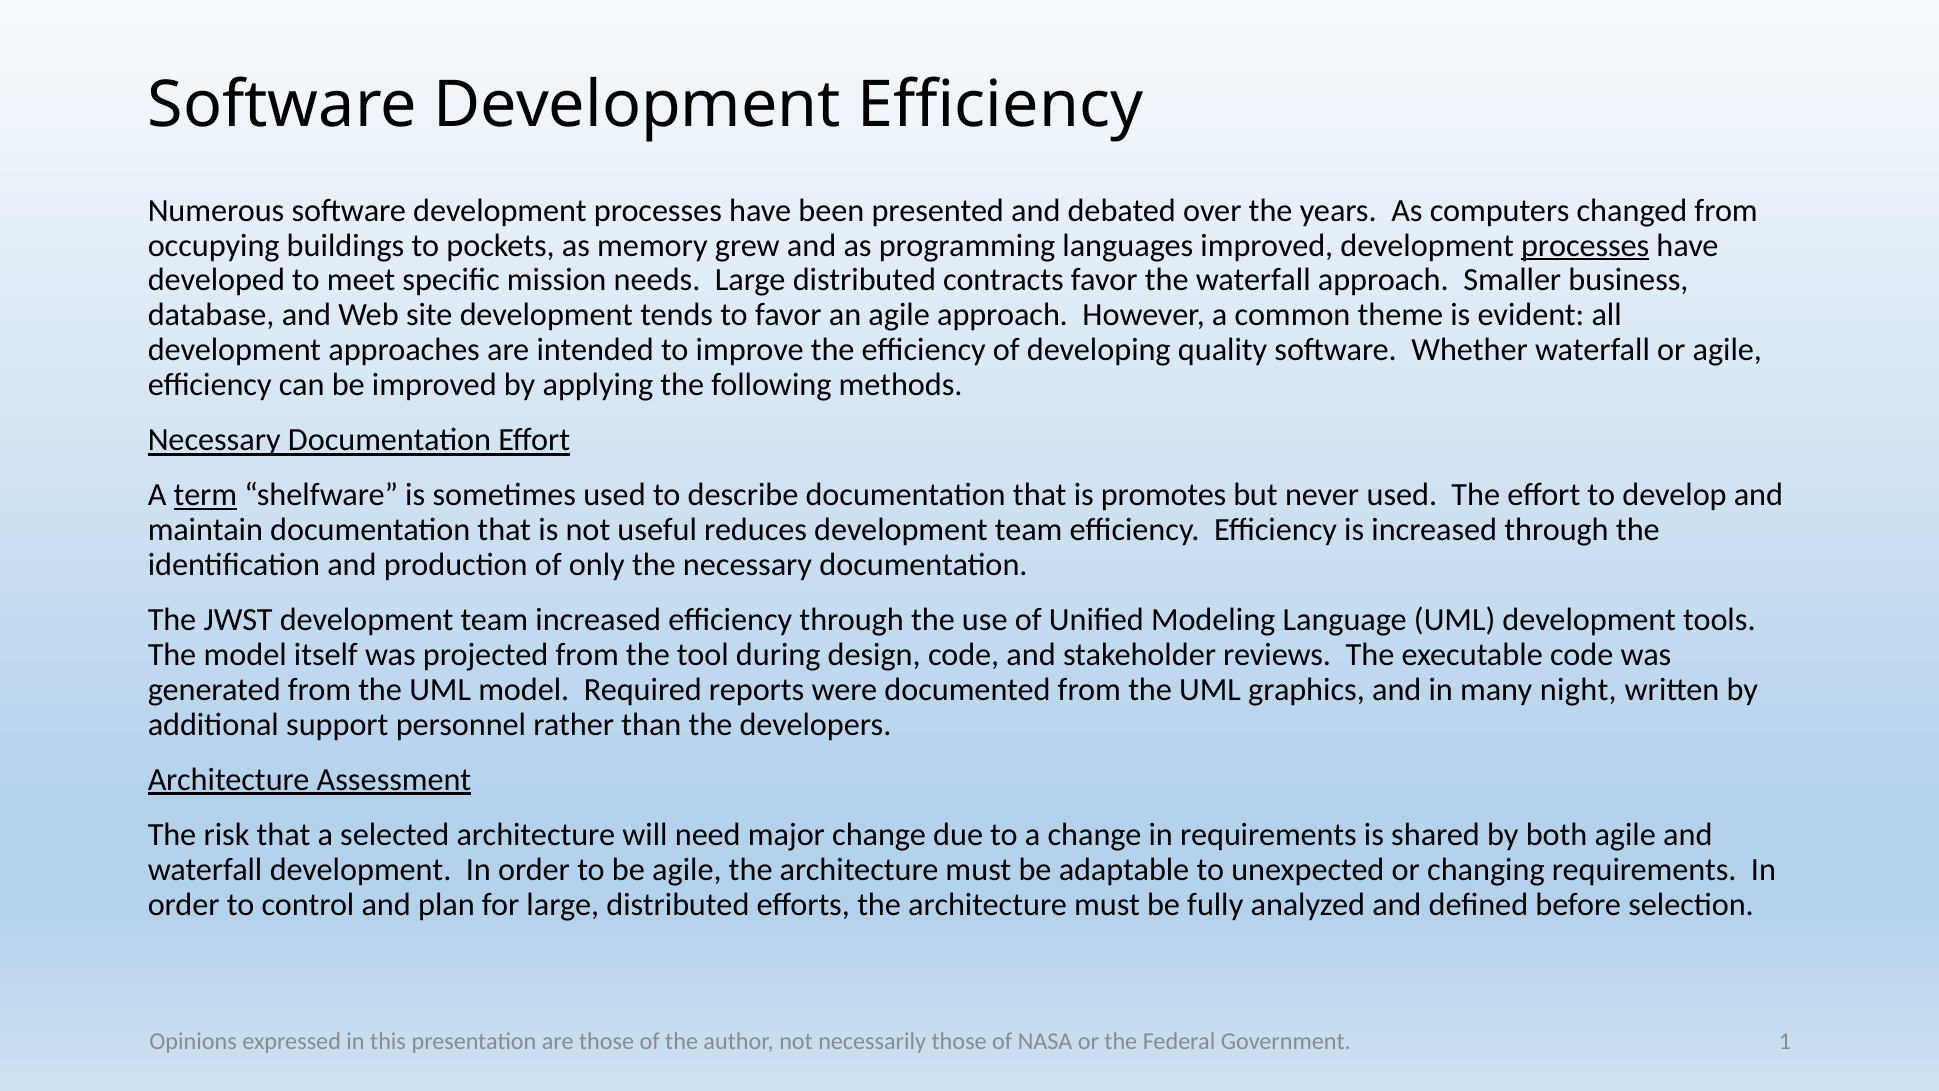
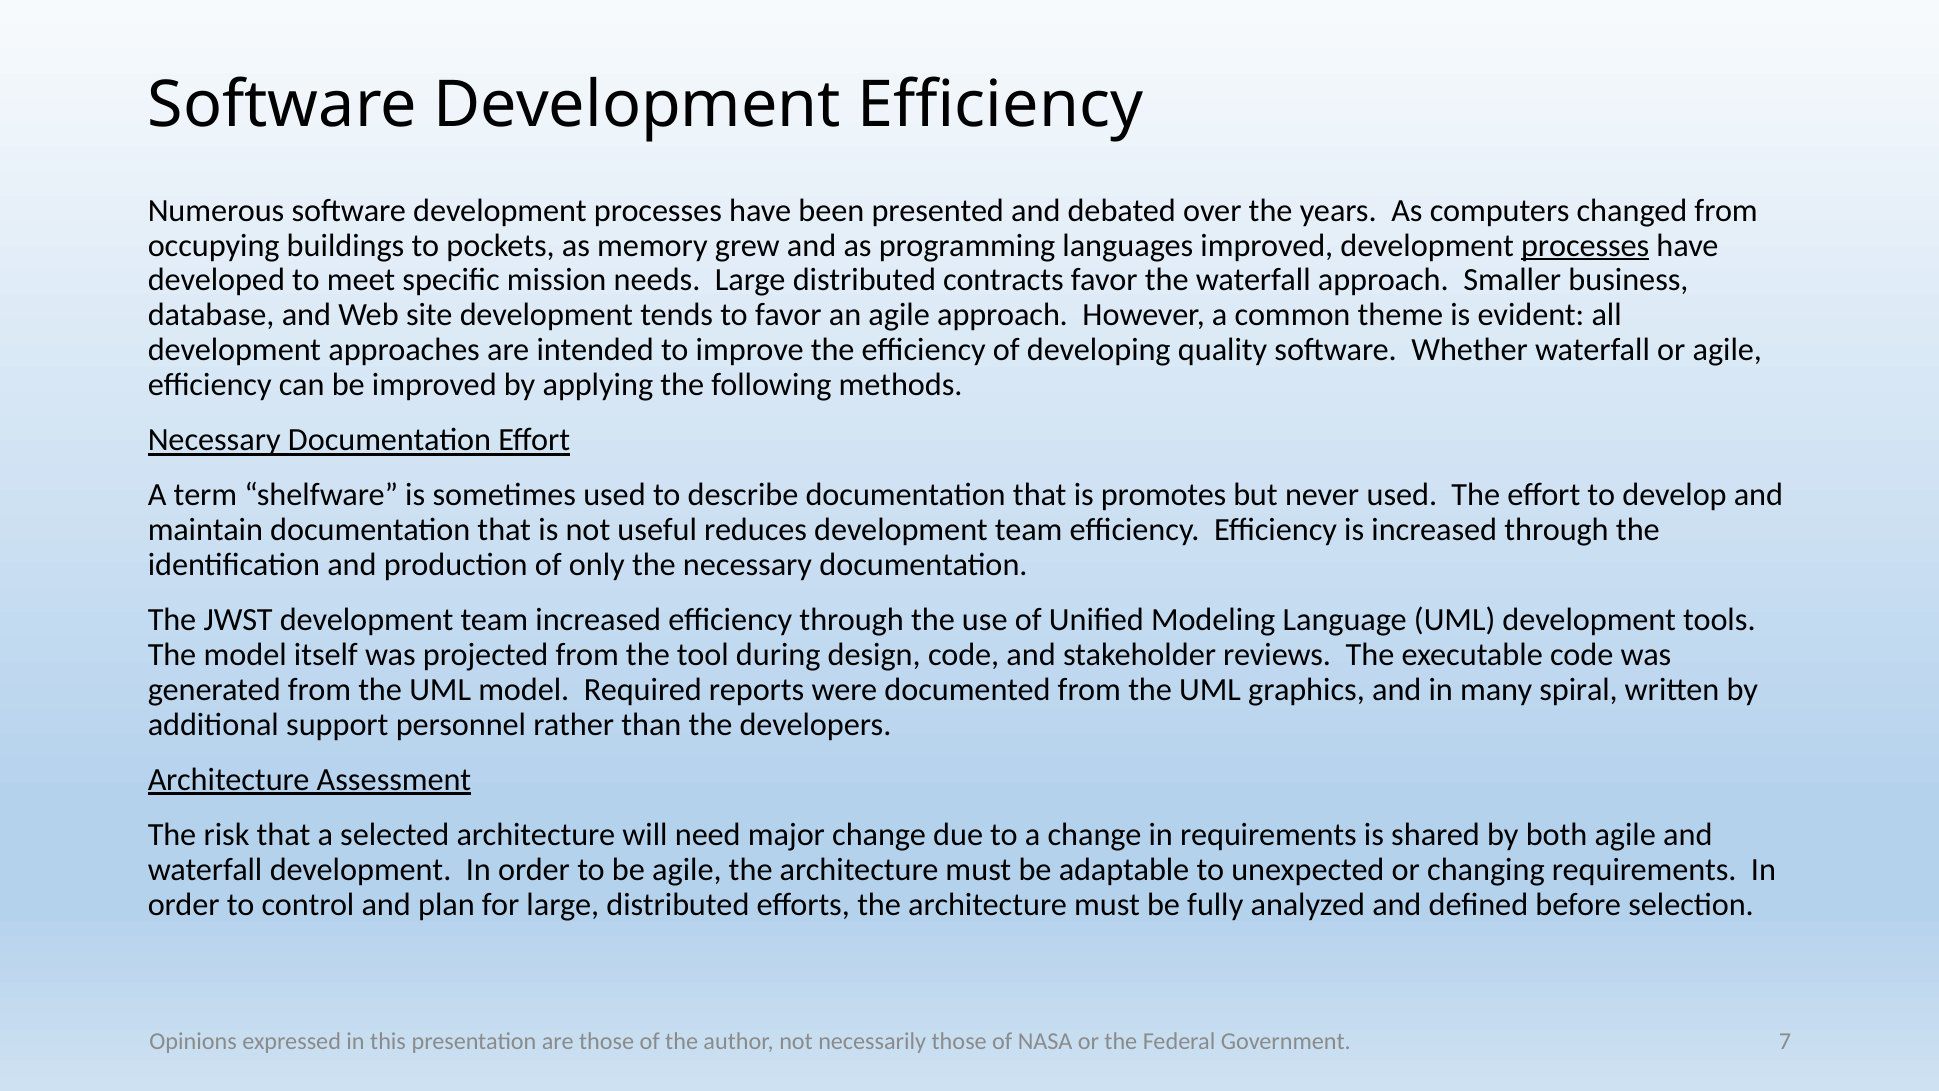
term underline: present -> none (205, 495)
night: night -> spiral (1579, 690)
1: 1 -> 7 (1785, 1041)
